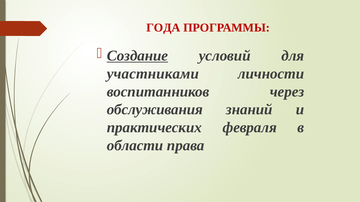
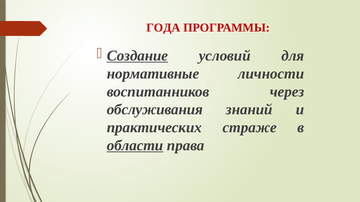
участниками: участниками -> нормативные (153, 74)
февраля: февраля -> страже (250, 128)
области underline: none -> present (135, 146)
